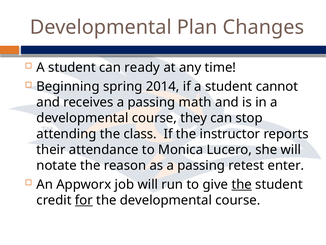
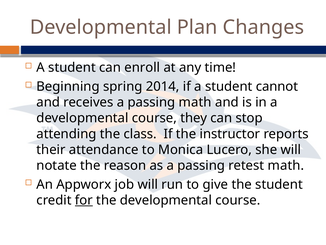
ready: ready -> enroll (142, 67)
retest enter: enter -> math (286, 165)
the underline: present -> none (242, 184)
